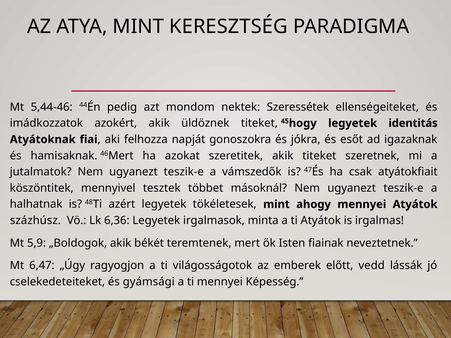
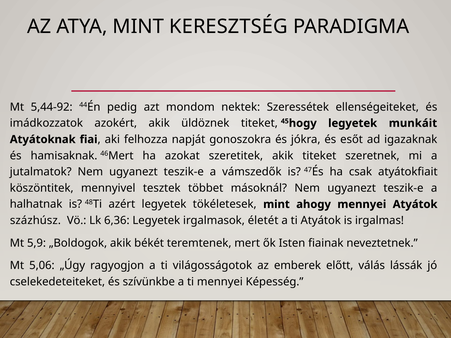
5,44-46: 5,44-46 -> 5,44-92 (52, 107)
identitás: identitás -> munkáit (413, 123)
minta: minta -> életét (263, 221)
6,47: 6,47 -> 5,06 (42, 266)
vedd: vedd -> válás (372, 266)
gyámsági: gyámsági -> szívünkbe (149, 282)
